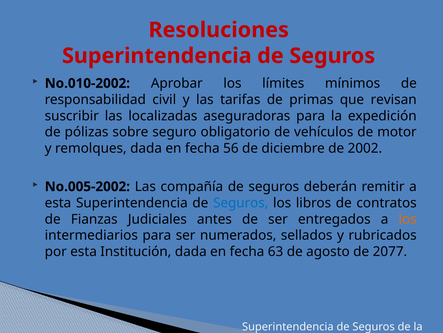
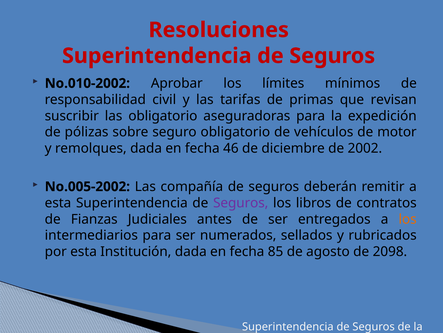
las localizadas: localizadas -> obligatorio (163, 116)
56: 56 -> 46 (231, 148)
Seguros colour: blue -> purple (241, 202)
63: 63 -> 85 (276, 251)
2077: 2077 -> 2098 (390, 251)
